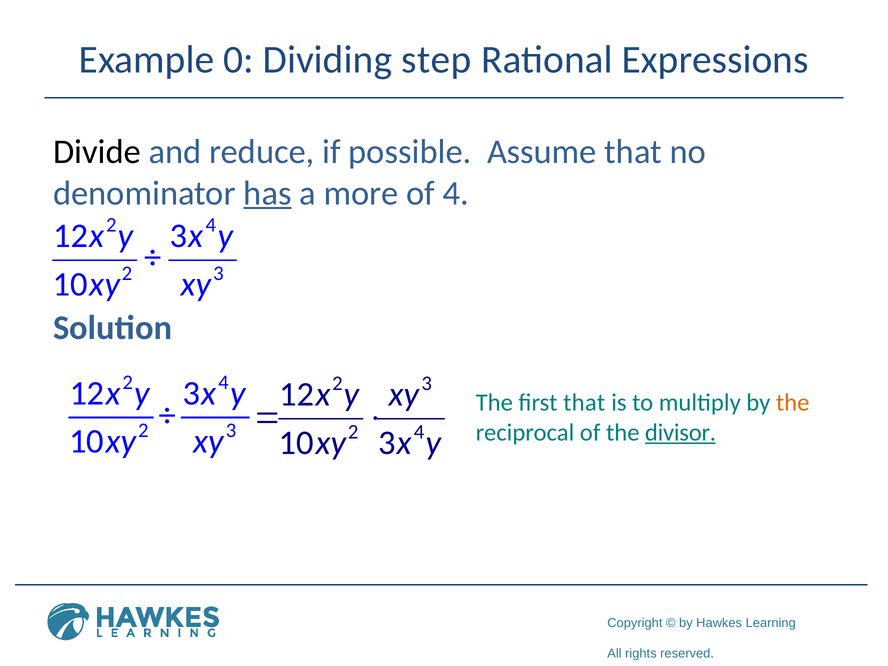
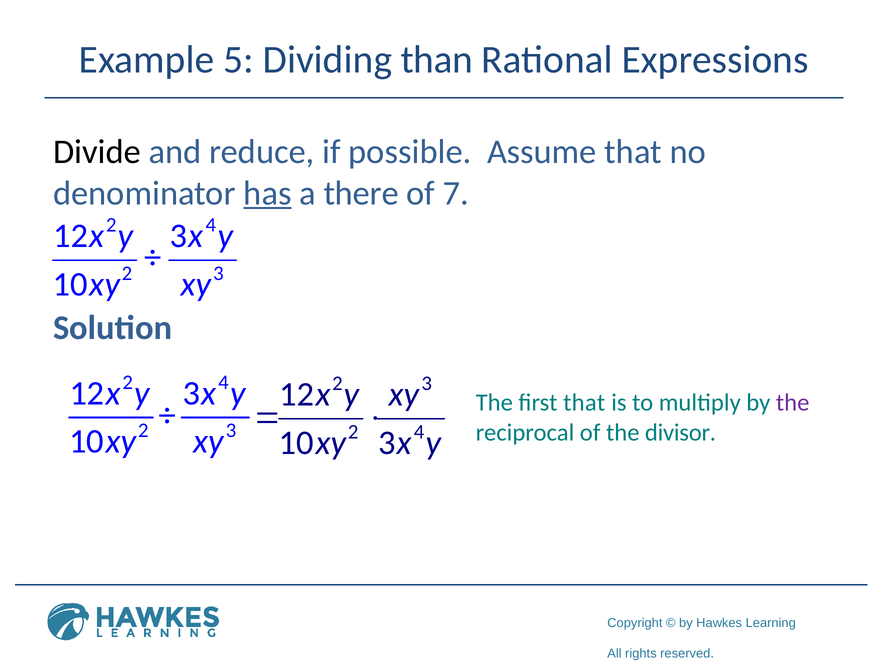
0: 0 -> 5 (238, 60)
step: step -> than (437, 60)
more: more -> there (361, 193)
of 4: 4 -> 7 (456, 193)
the colour: orange -> purple (793, 403)
divisor underline: present -> none (681, 432)
